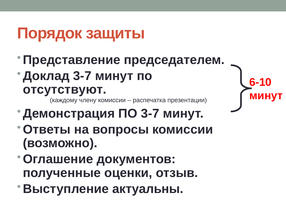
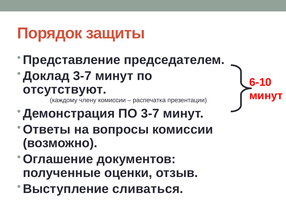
актуальны: актуальны -> сливаться (148, 189)
